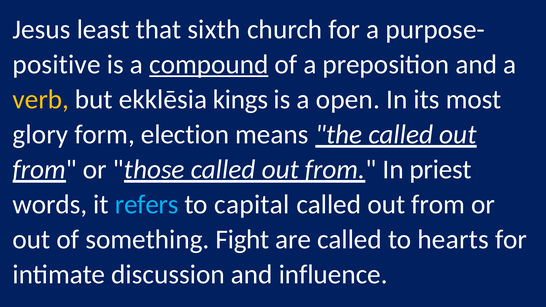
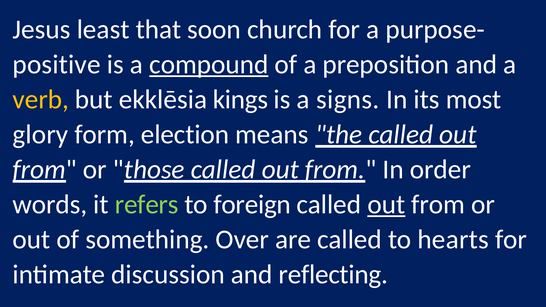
sixth: sixth -> soon (214, 29)
open: open -> signs (348, 99)
priest: priest -> order (440, 170)
refers colour: light blue -> light green (147, 205)
capital: capital -> foreign (252, 205)
out underline: none -> present (386, 205)
Fight: Fight -> Over (242, 240)
influence: influence -> reflecting (333, 275)
